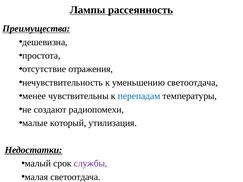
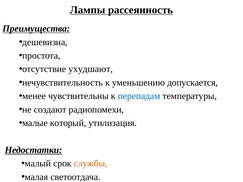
отражения: отражения -> ухудшают (91, 69)
уменьшению светоотдача: светоотдача -> допускается (193, 83)
службы colour: purple -> orange (91, 164)
